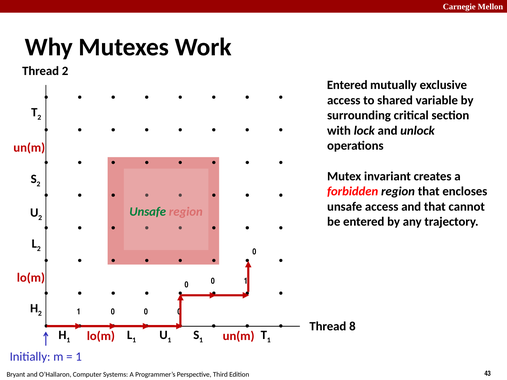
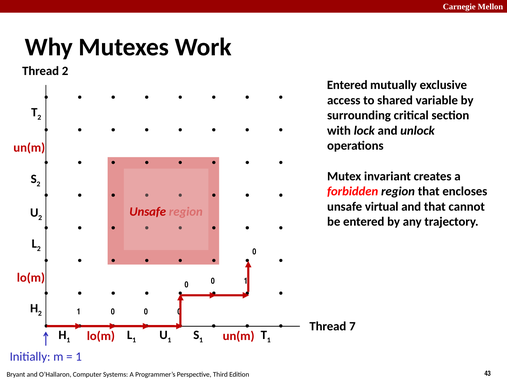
unsafe access: access -> virtual (382, 207)
Unsafe colour: green -> red (148, 212)
8: 8 -> 7 (352, 327)
